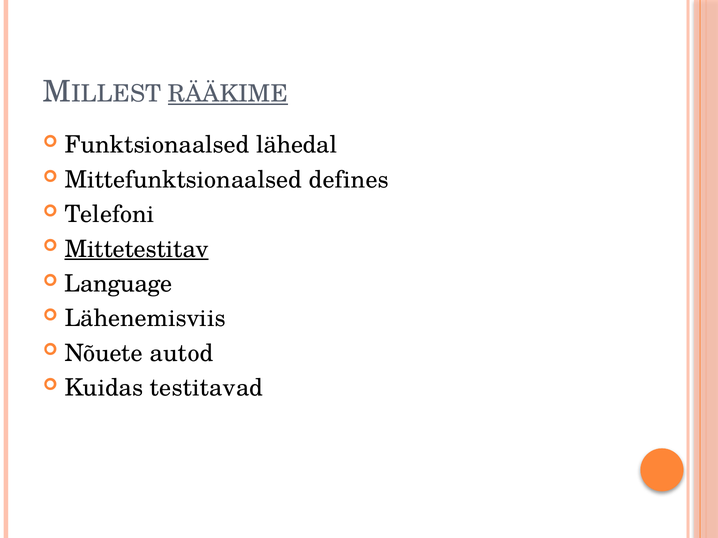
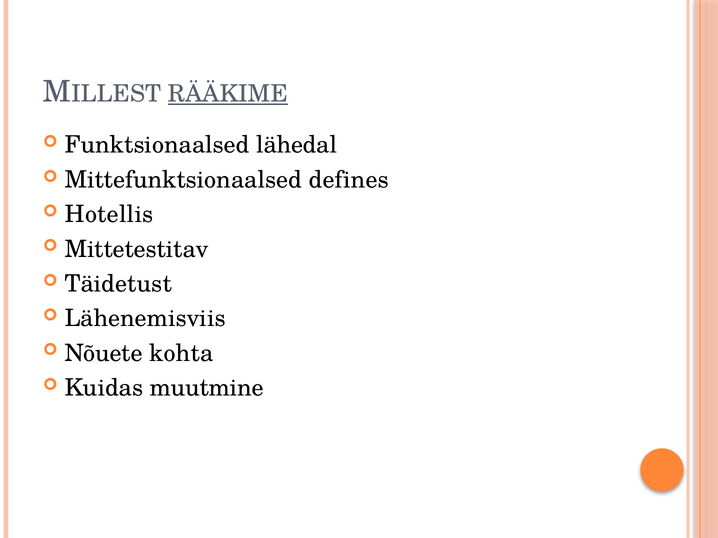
Telefoni: Telefoni -> Hotellis (109, 215)
Mittetestitav underline: present -> none (137, 249)
Language: Language -> Täidetust (118, 284)
autod: autod -> kohta (182, 354)
testitavad: testitavad -> muutmine (207, 388)
